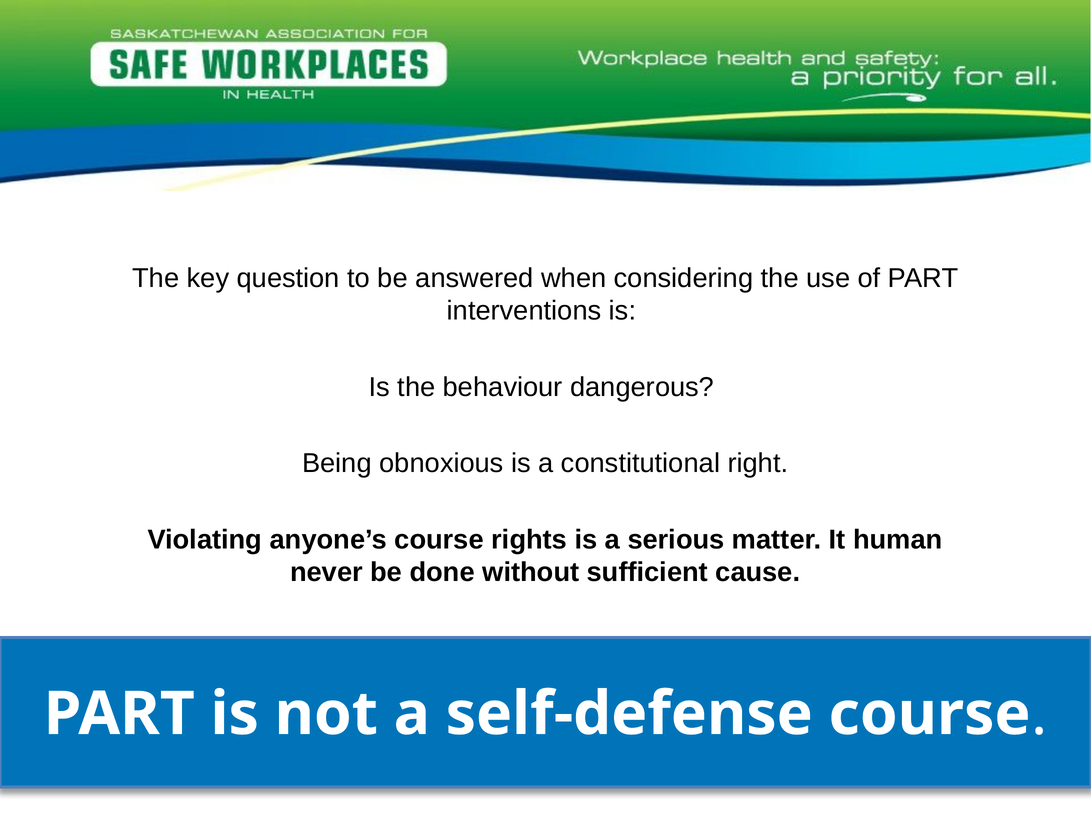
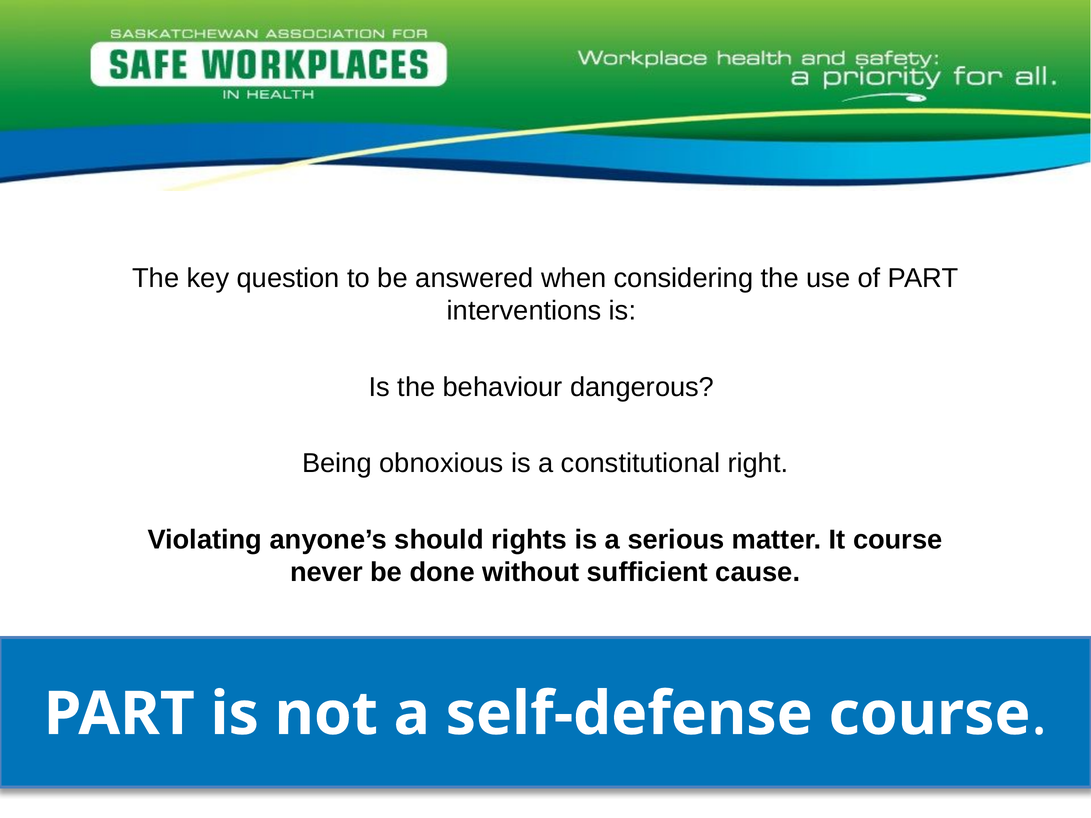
anyone’s course: course -> should (439, 540)
It human: human -> course (898, 540)
